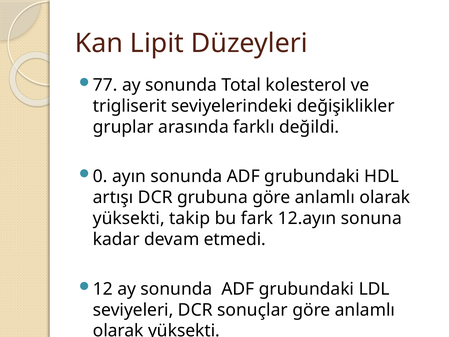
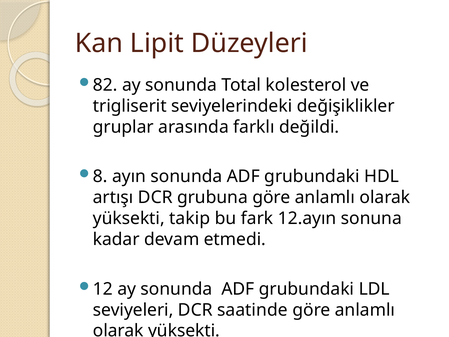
77: 77 -> 82 (105, 85)
0: 0 -> 8 (100, 176)
sonuçlar: sonuçlar -> saatinde (252, 310)
